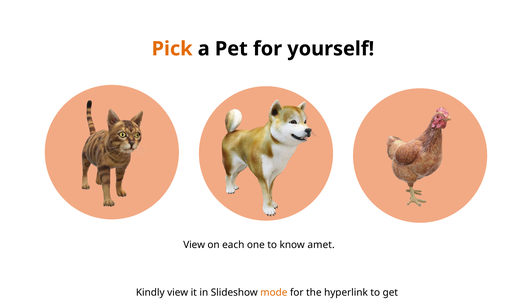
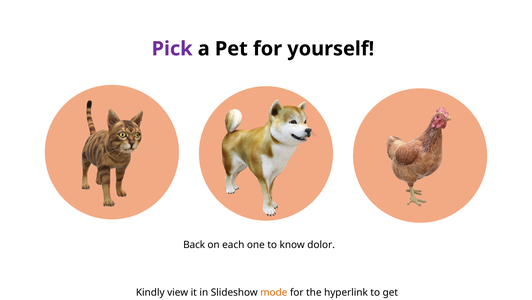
Pick colour: orange -> purple (172, 49)
View: View -> Back (194, 244)
amet: amet -> dolor (321, 244)
